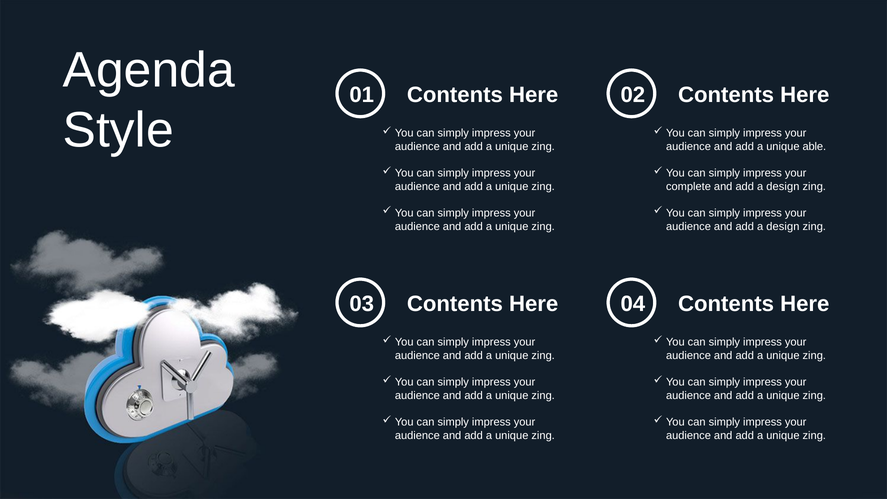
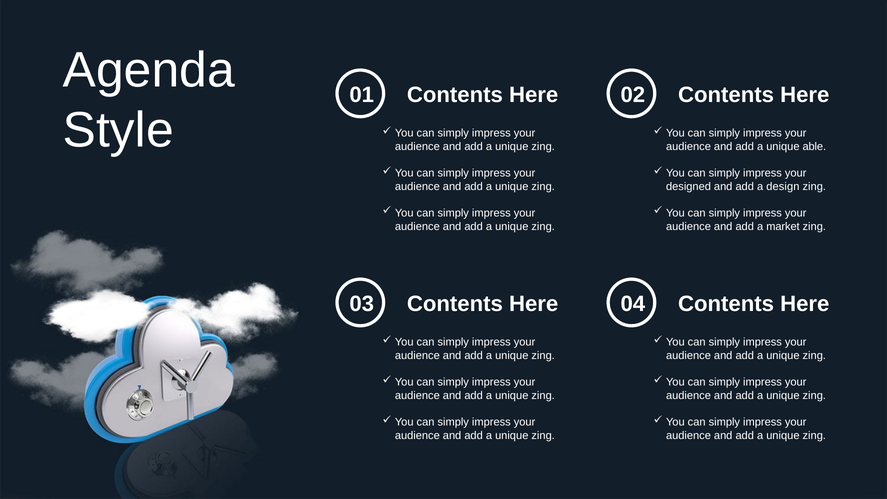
complete: complete -> designed (689, 186)
design: design -> market (783, 226)
